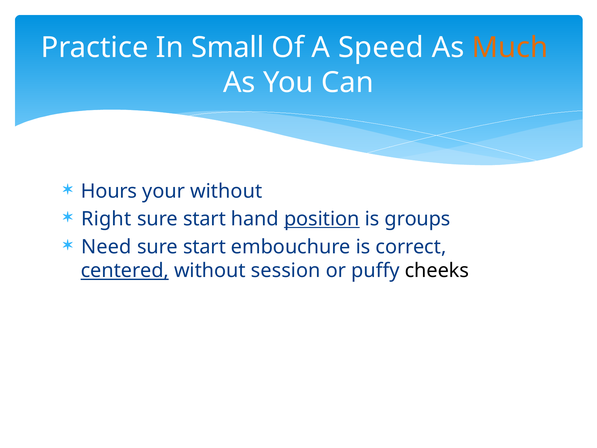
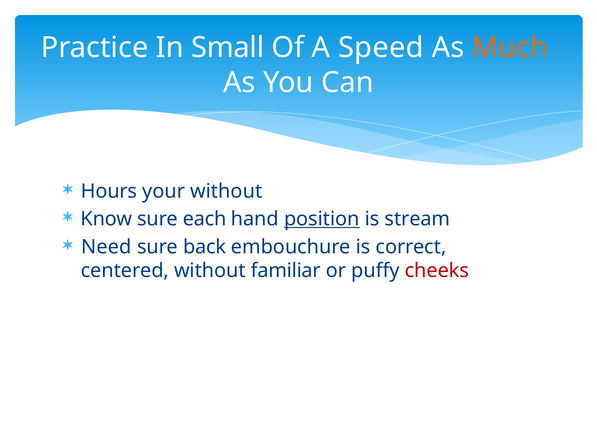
Right: Right -> Know (106, 219)
start: start -> each (205, 219)
groups: groups -> stream (417, 219)
start: start -> back (205, 247)
centered underline: present -> none (125, 271)
session: session -> familiar (286, 271)
cheeks colour: black -> red (437, 271)
